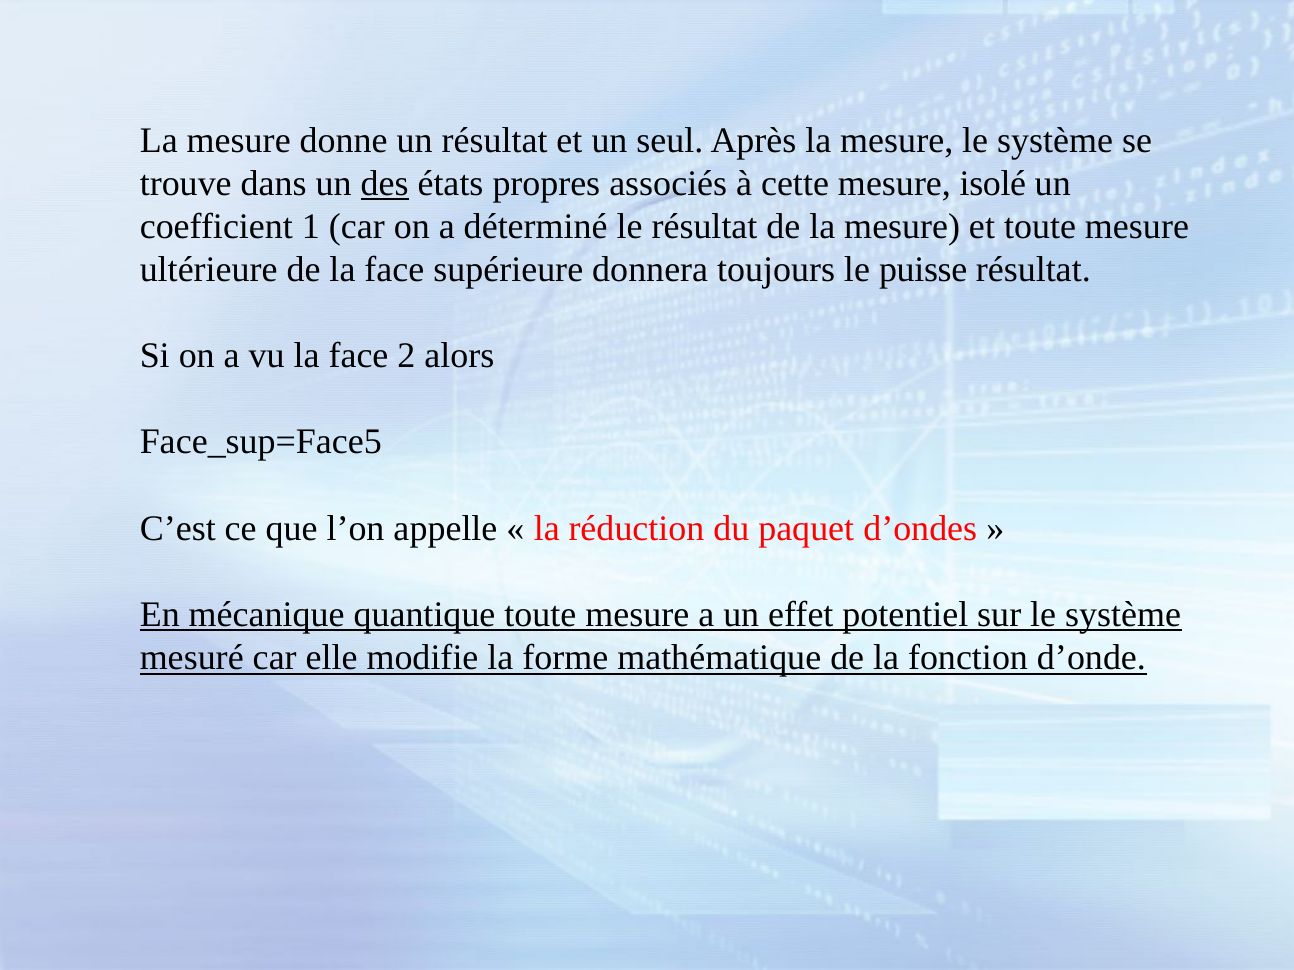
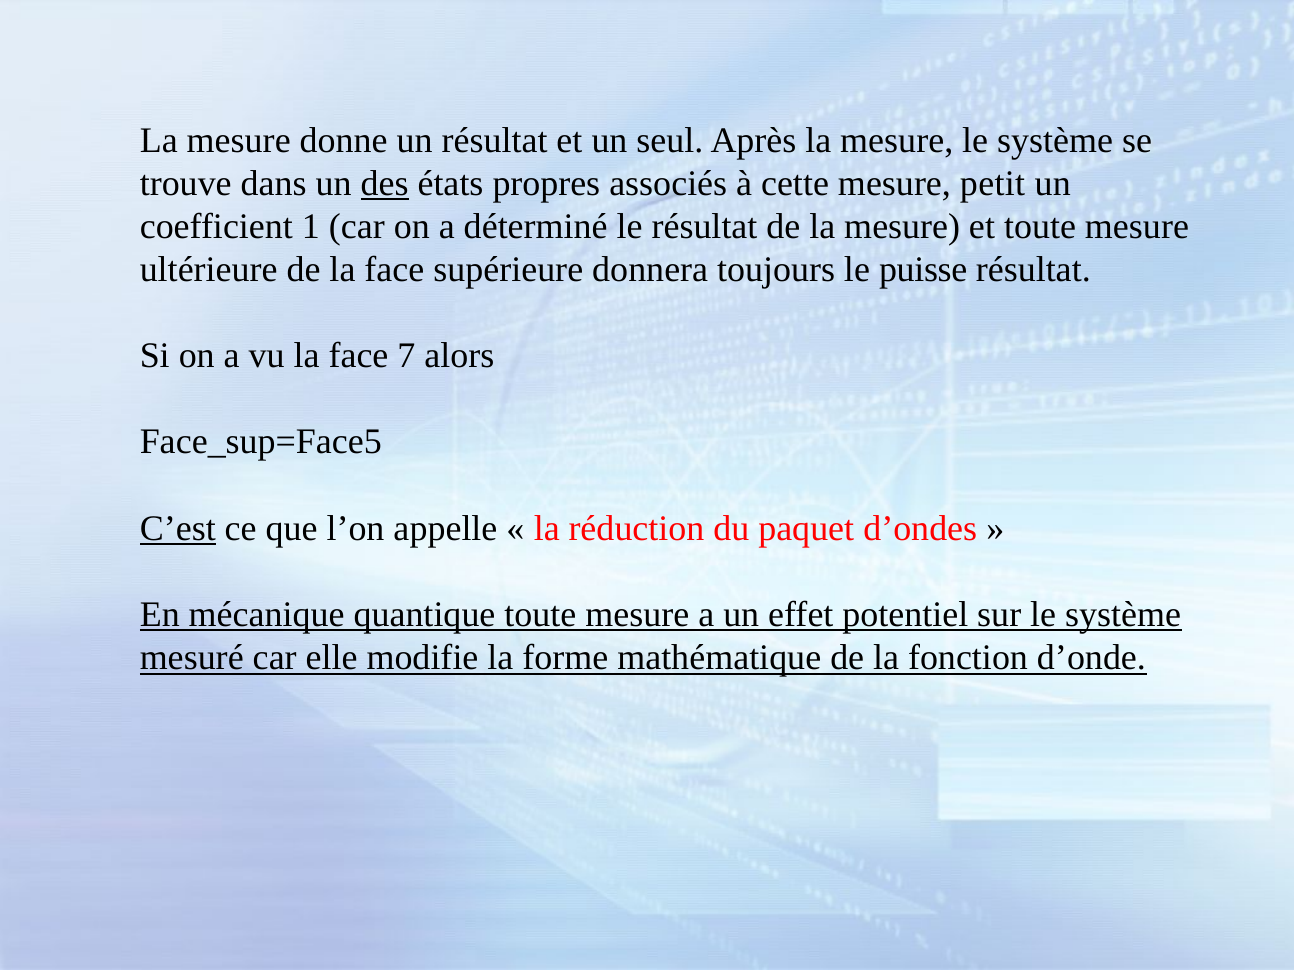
isolé: isolé -> petit (993, 183)
2: 2 -> 7 (406, 356)
C’est underline: none -> present (178, 529)
